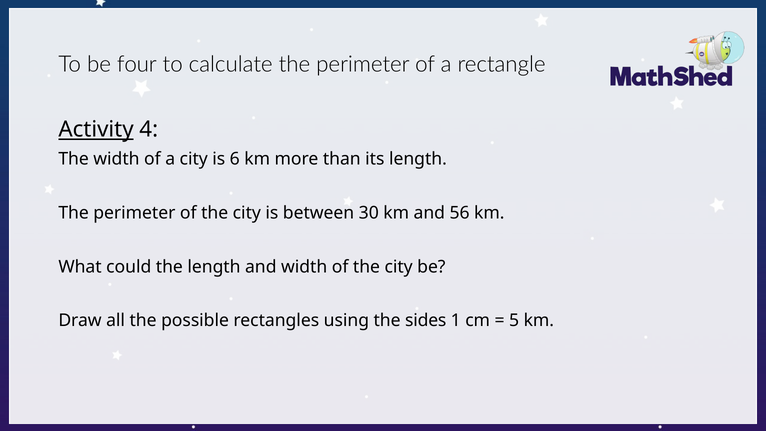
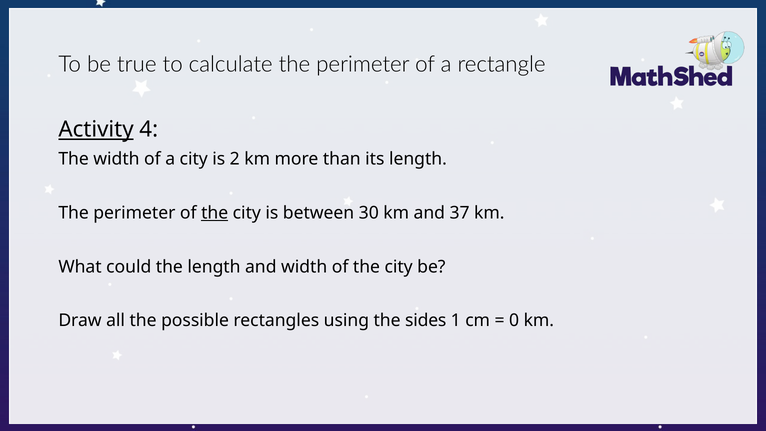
four: four -> true (137, 64)
6: 6 -> 2 (235, 159)
the underline: none -> present (215, 213)
56: 56 -> 37 (460, 213)
5: 5 -> 0 (514, 321)
